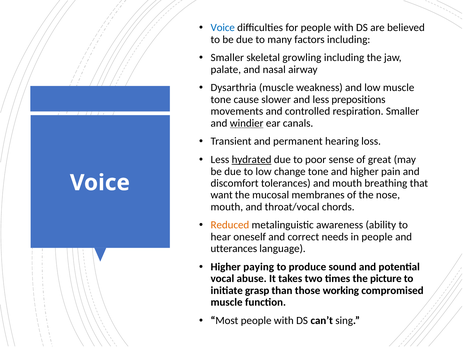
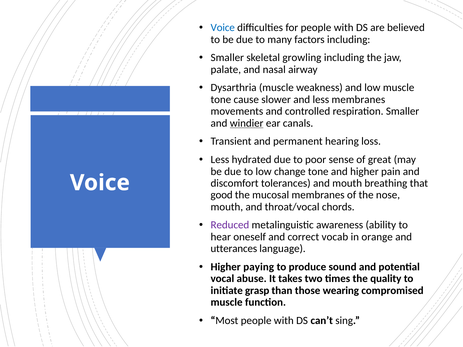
less prepositions: prepositions -> membranes (358, 100)
hydrated underline: present -> none (252, 160)
want: want -> good (222, 195)
Reduced colour: orange -> purple (230, 225)
needs: needs -> vocab (335, 237)
in people: people -> orange (377, 237)
picture: picture -> quality (386, 279)
working: working -> wearing (341, 291)
